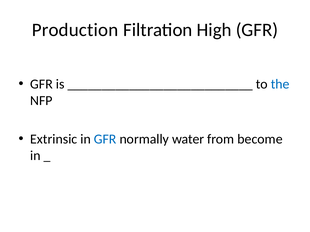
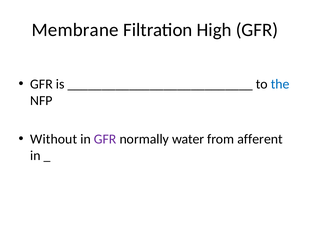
Production: Production -> Membrane (75, 30)
Extrinsic: Extrinsic -> Without (54, 139)
GFR colour: blue -> purple (105, 139)
become: become -> afferent (260, 139)
